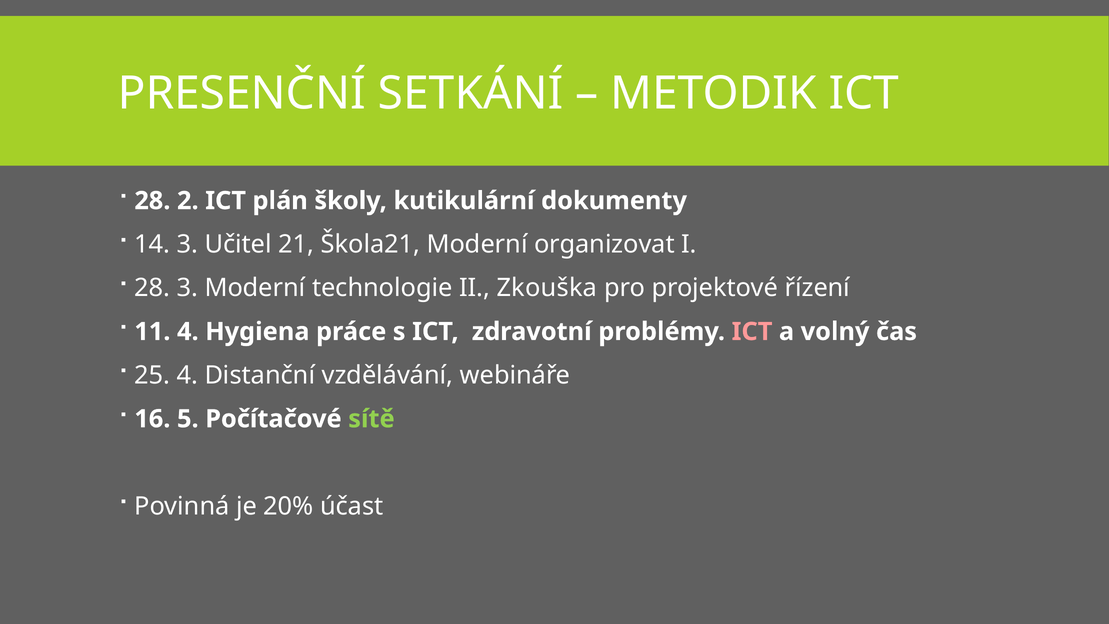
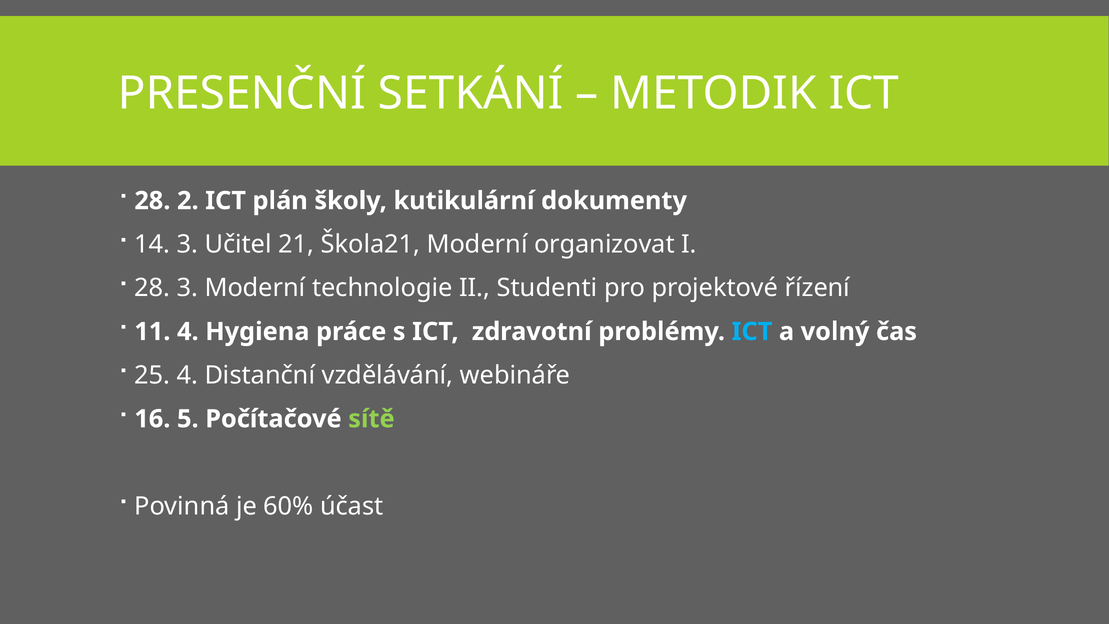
Zkouška: Zkouška -> Studenti (547, 288)
ICT colour: pink -> light blue (752, 332)
20%: 20% -> 60% (288, 506)
